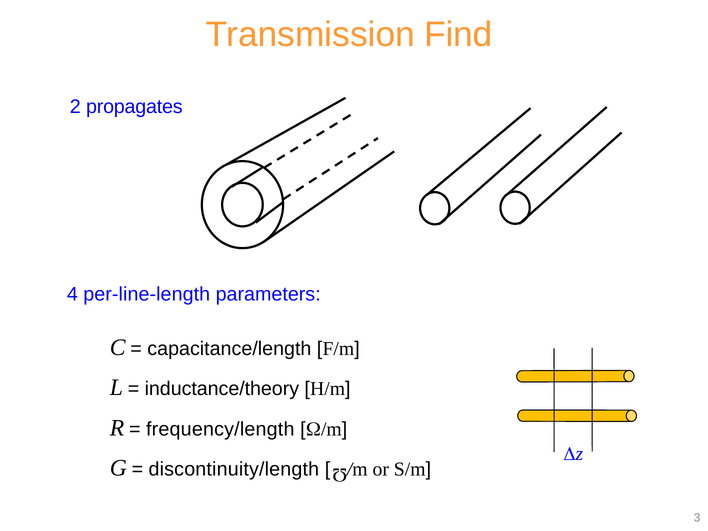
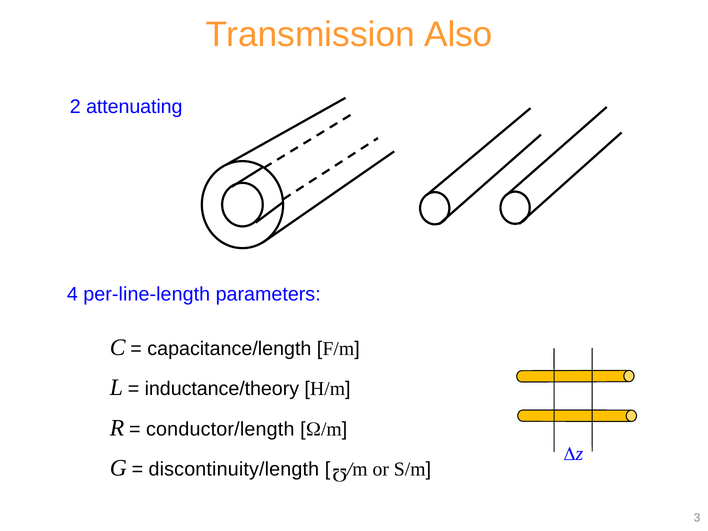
Find: Find -> Also (458, 34)
propagates: propagates -> attenuating (134, 107)
frequency/length: frequency/length -> conductor/length (220, 429)
